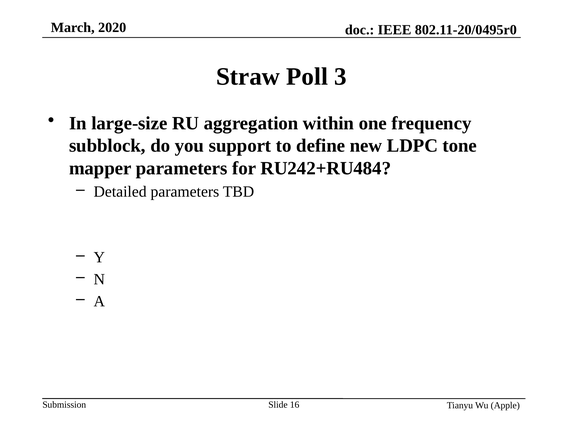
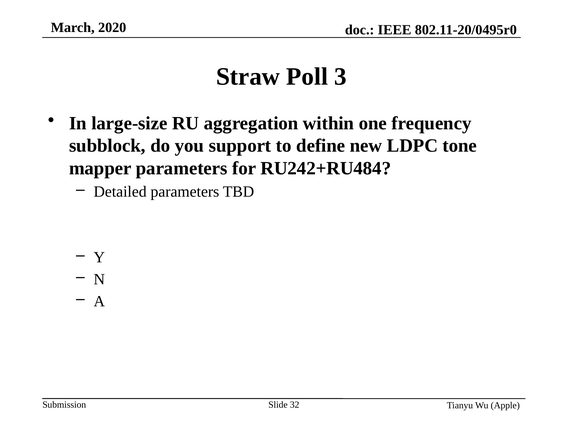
16: 16 -> 32 (295, 405)
